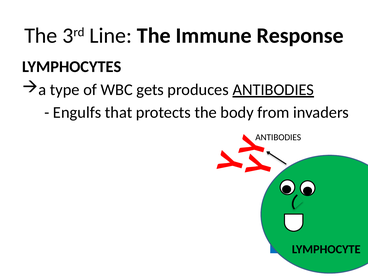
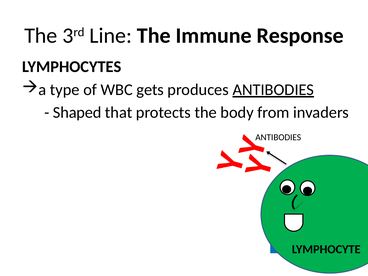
Engulfs: Engulfs -> Shaped (77, 113)
